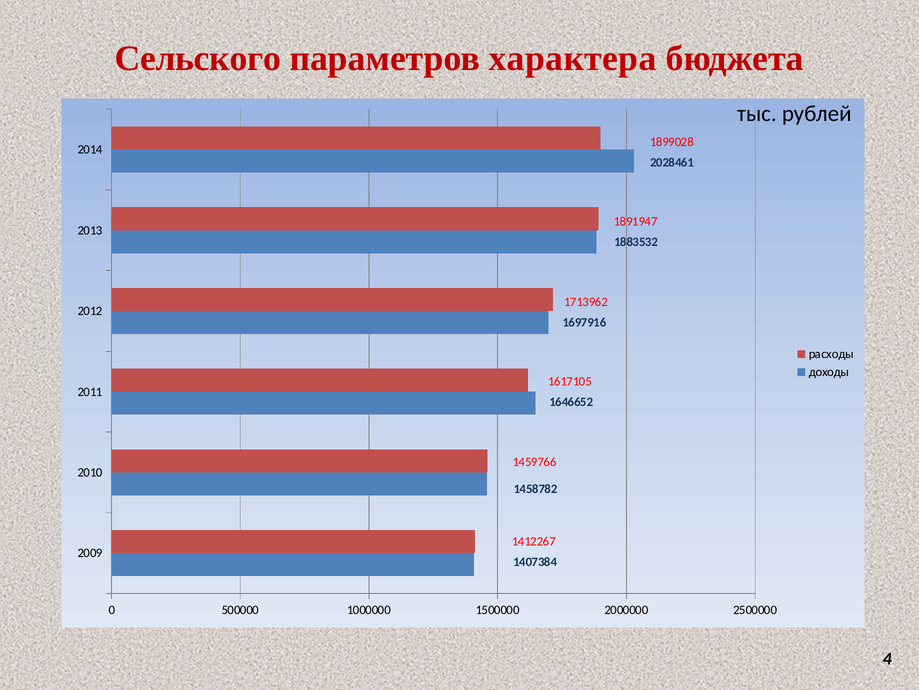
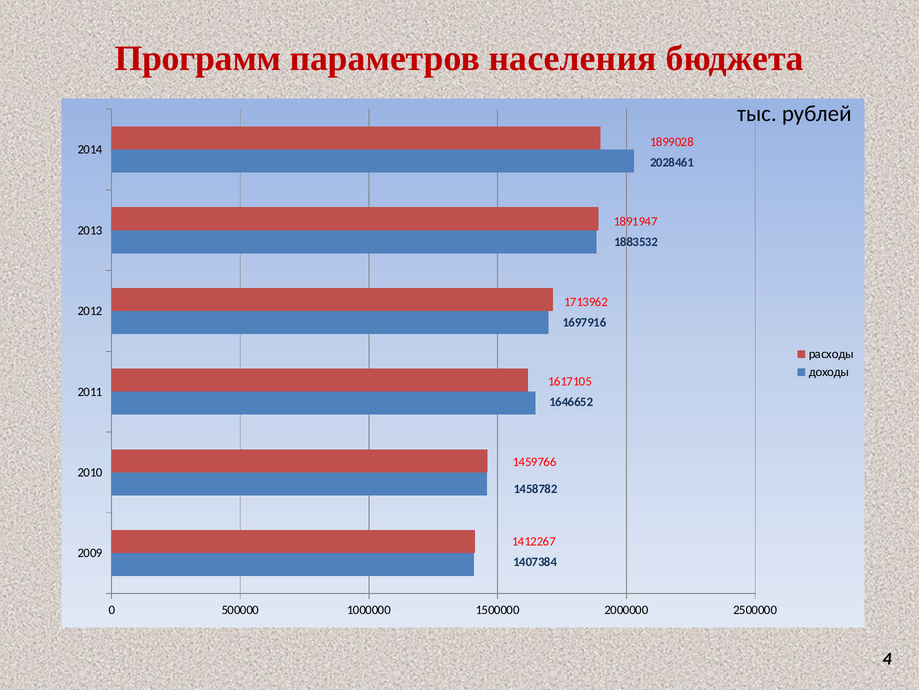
Сельского: Сельского -> Программ (198, 59)
характера: характера -> населения (573, 59)
